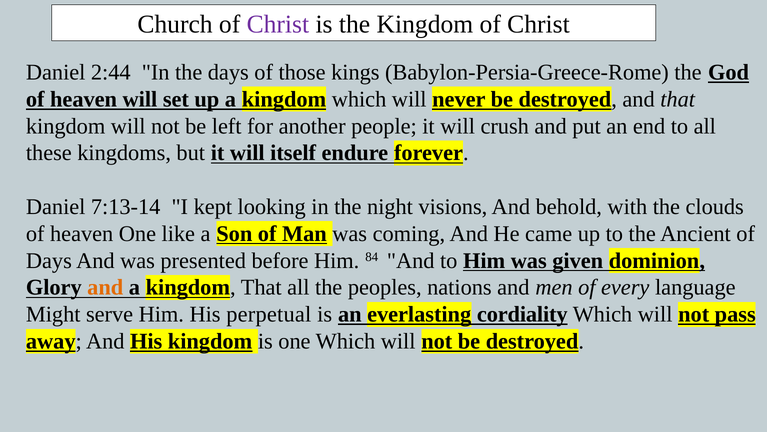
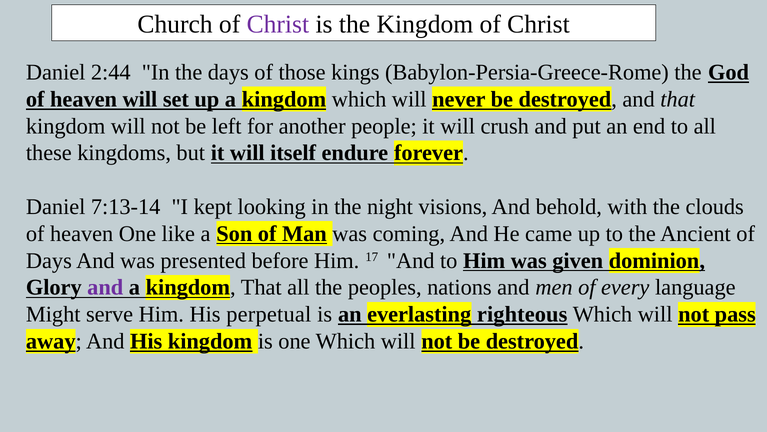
84: 84 -> 17 (372, 257)
and colour: orange -> purple (105, 287)
cordiality: cordiality -> righteous (522, 314)
